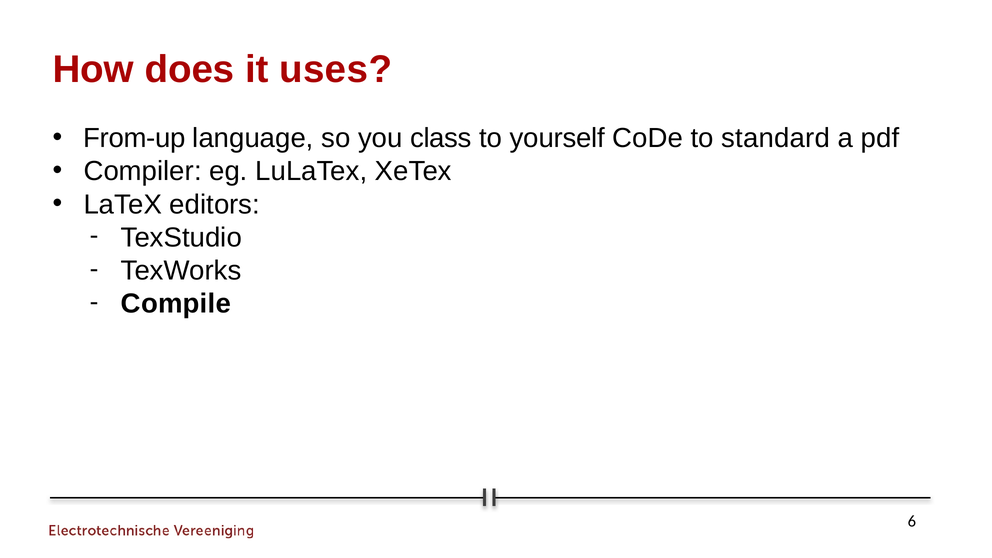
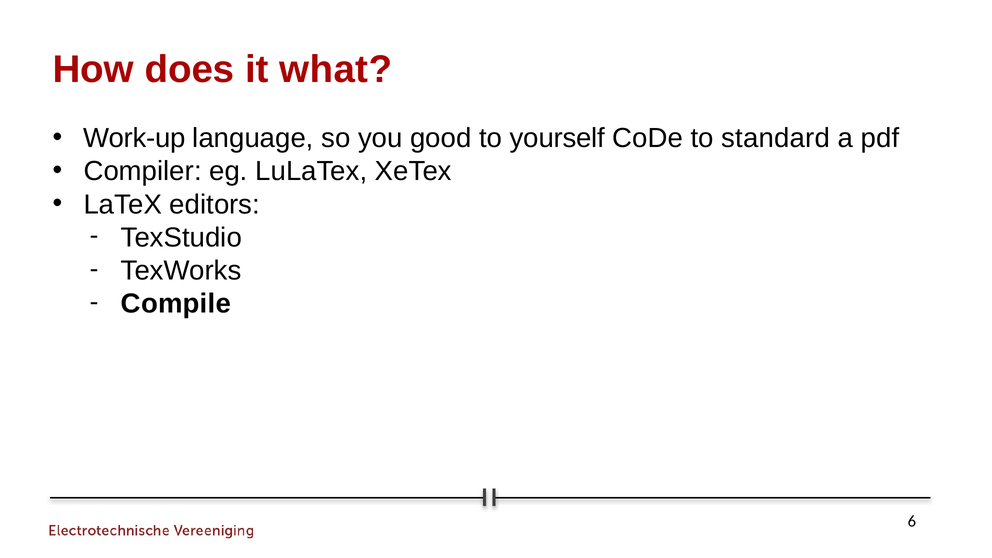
uses: uses -> what (336, 70)
From-up: From-up -> Work-up (134, 138)
class: class -> good (441, 138)
